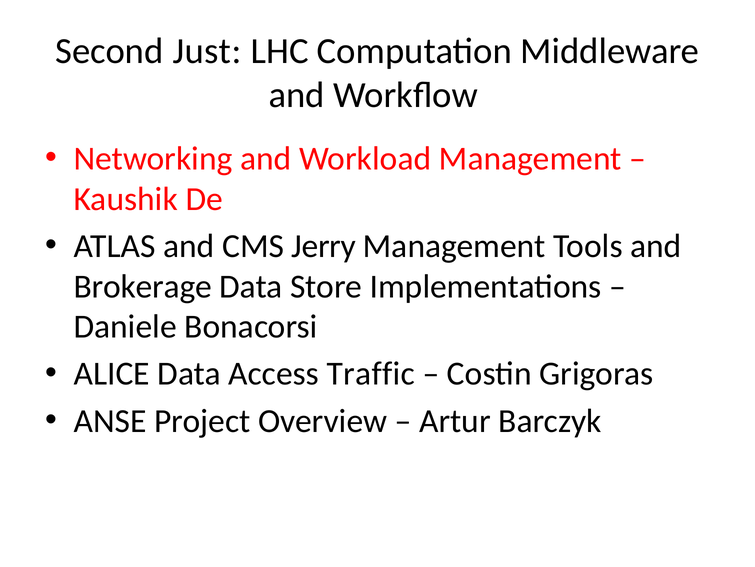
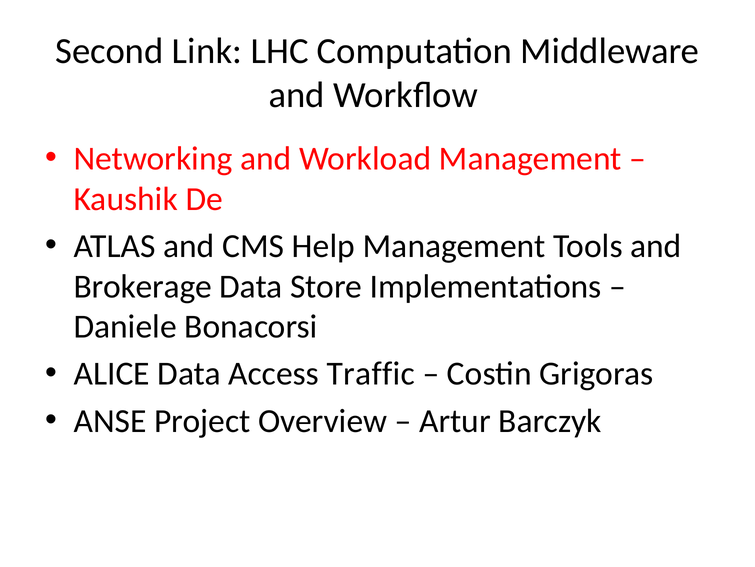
Just: Just -> Link (207, 51)
Jerry: Jerry -> Help (323, 246)
